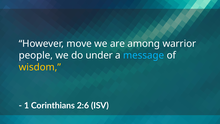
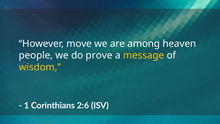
warrior: warrior -> heaven (179, 44)
under: under -> prove (99, 55)
message colour: light blue -> yellow (144, 55)
